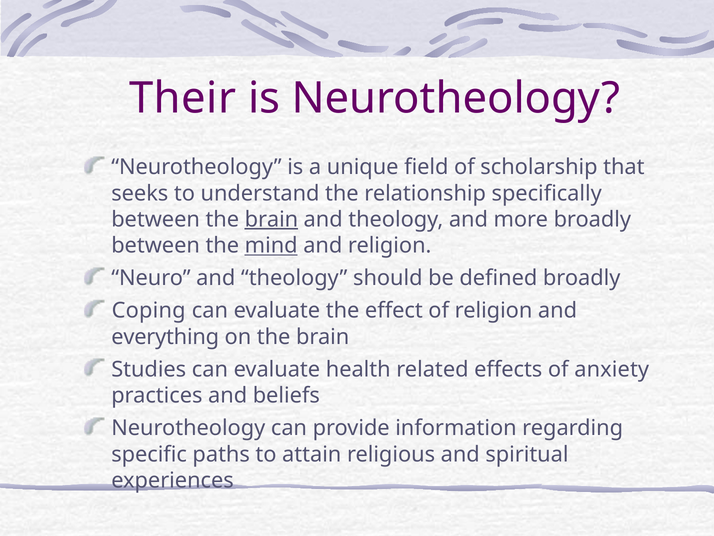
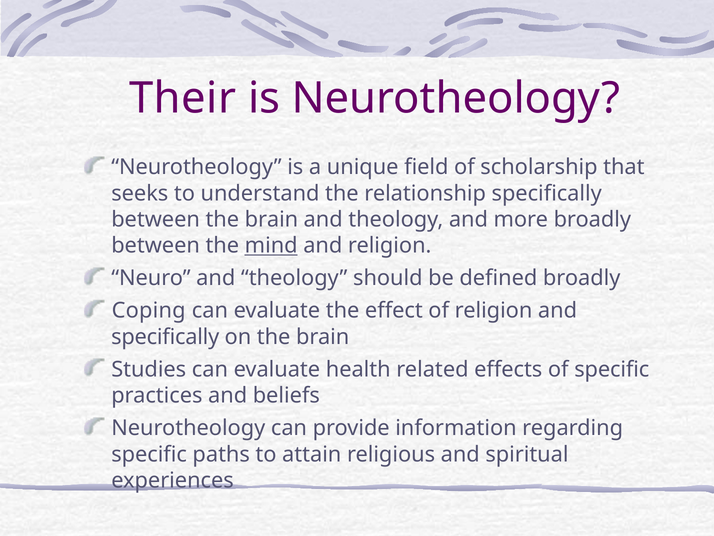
brain underline: present -> none (271, 219)
everything: everything -> specifically (165, 337)
of anxiety: anxiety -> specific (612, 369)
